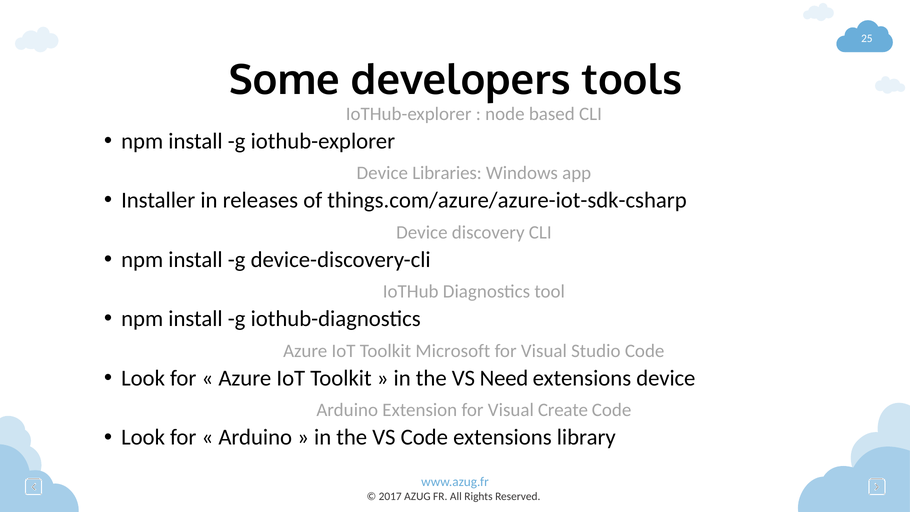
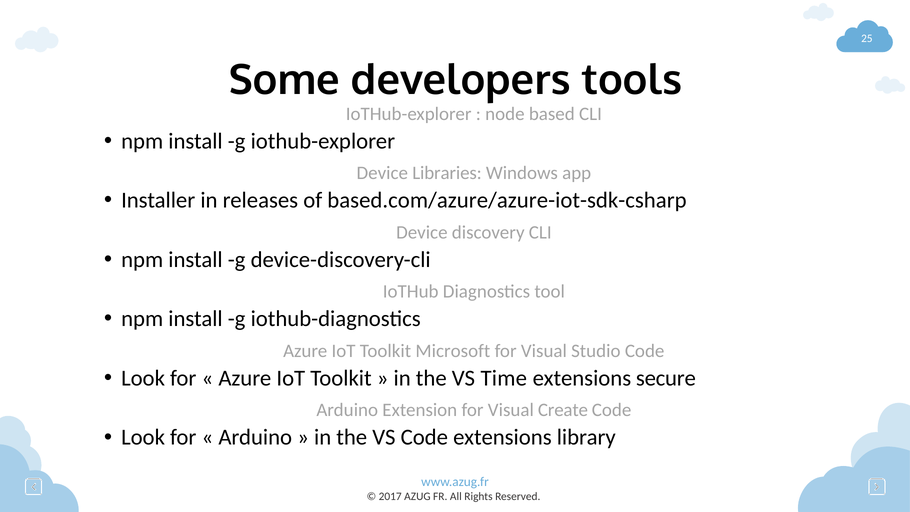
things.com/azure/azure-iot-sdk-csharp: things.com/azure/azure-iot-sdk-csharp -> based.com/azure/azure-iot-sdk-csharp (507, 200)
Need: Need -> Time (504, 378)
extensions device: device -> secure (666, 378)
